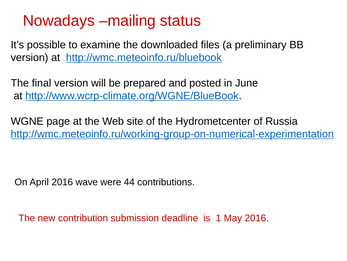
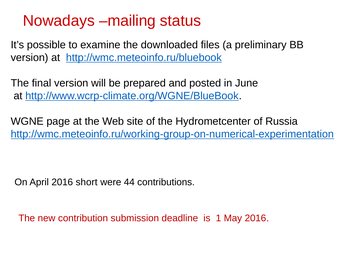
wave: wave -> short (87, 182)
